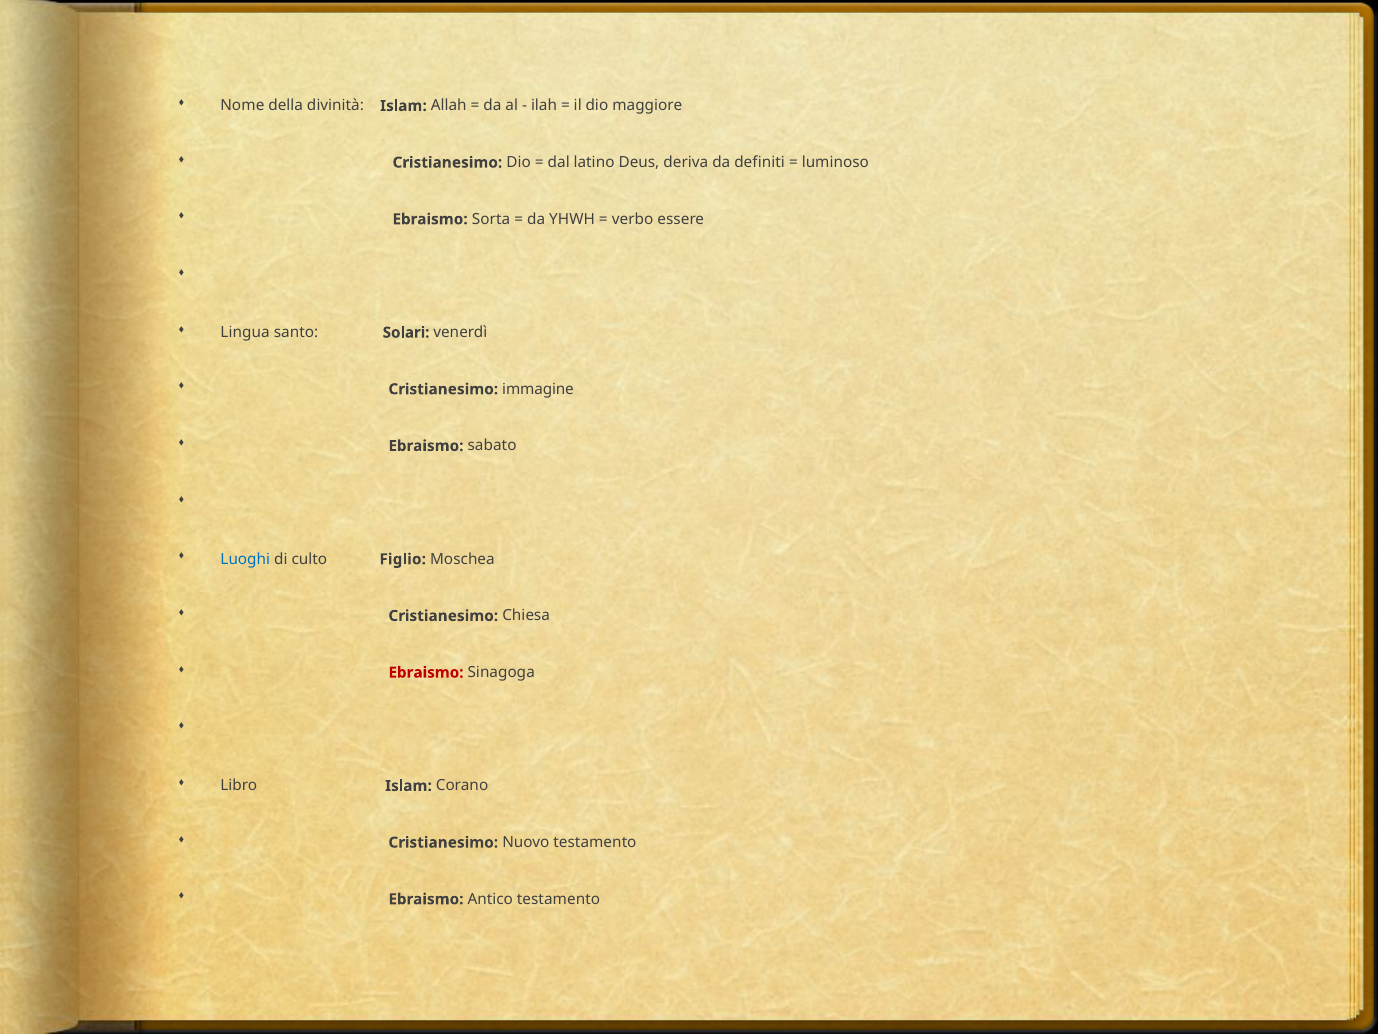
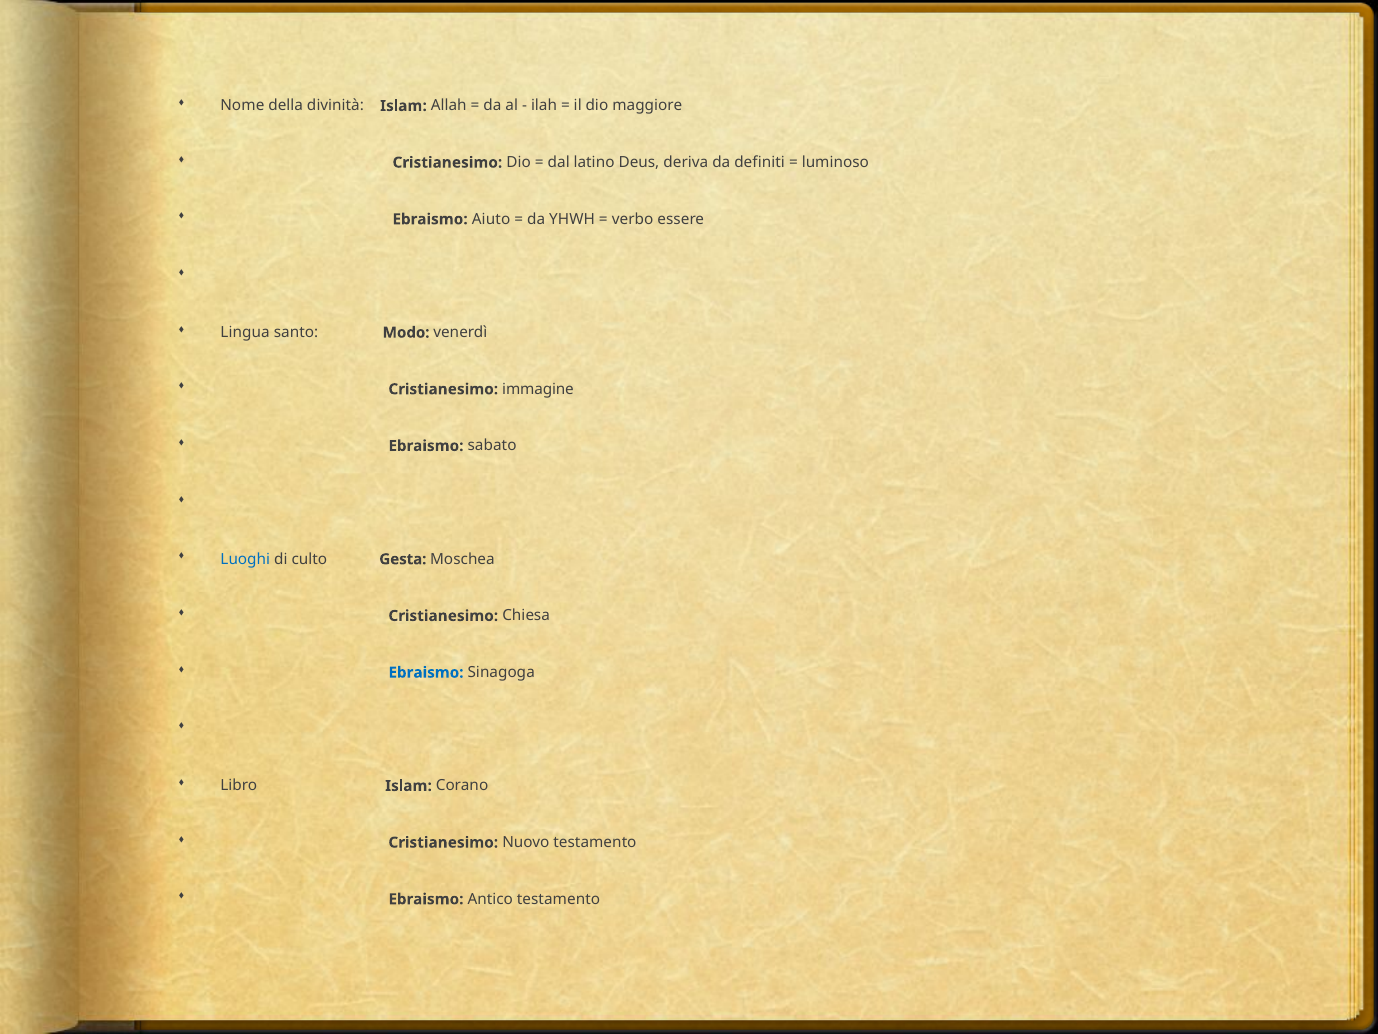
Sorta: Sorta -> Aiuto (491, 219)
Solari: Solari -> Modo (406, 332)
Figlio: Figlio -> Gesta (403, 559)
Ebraismo colour: red -> blue (426, 672)
